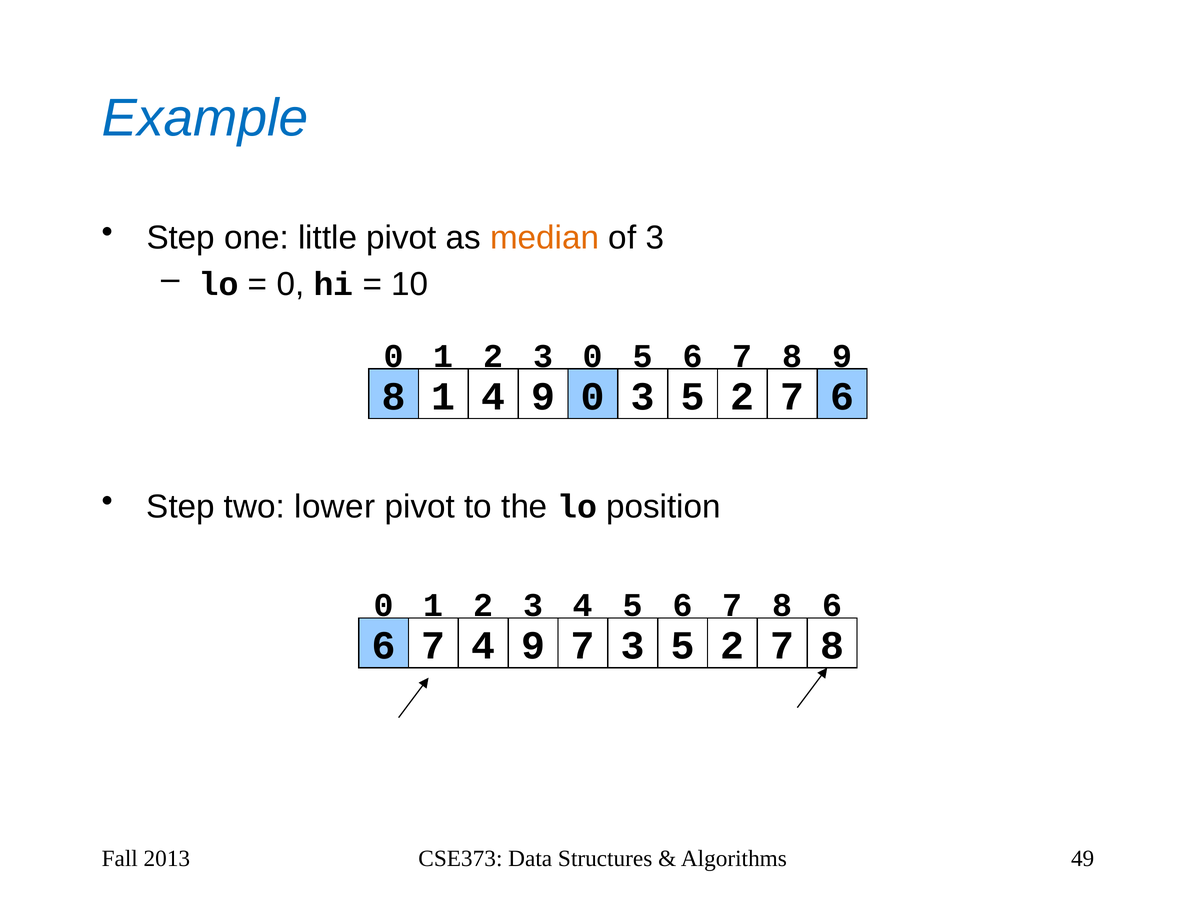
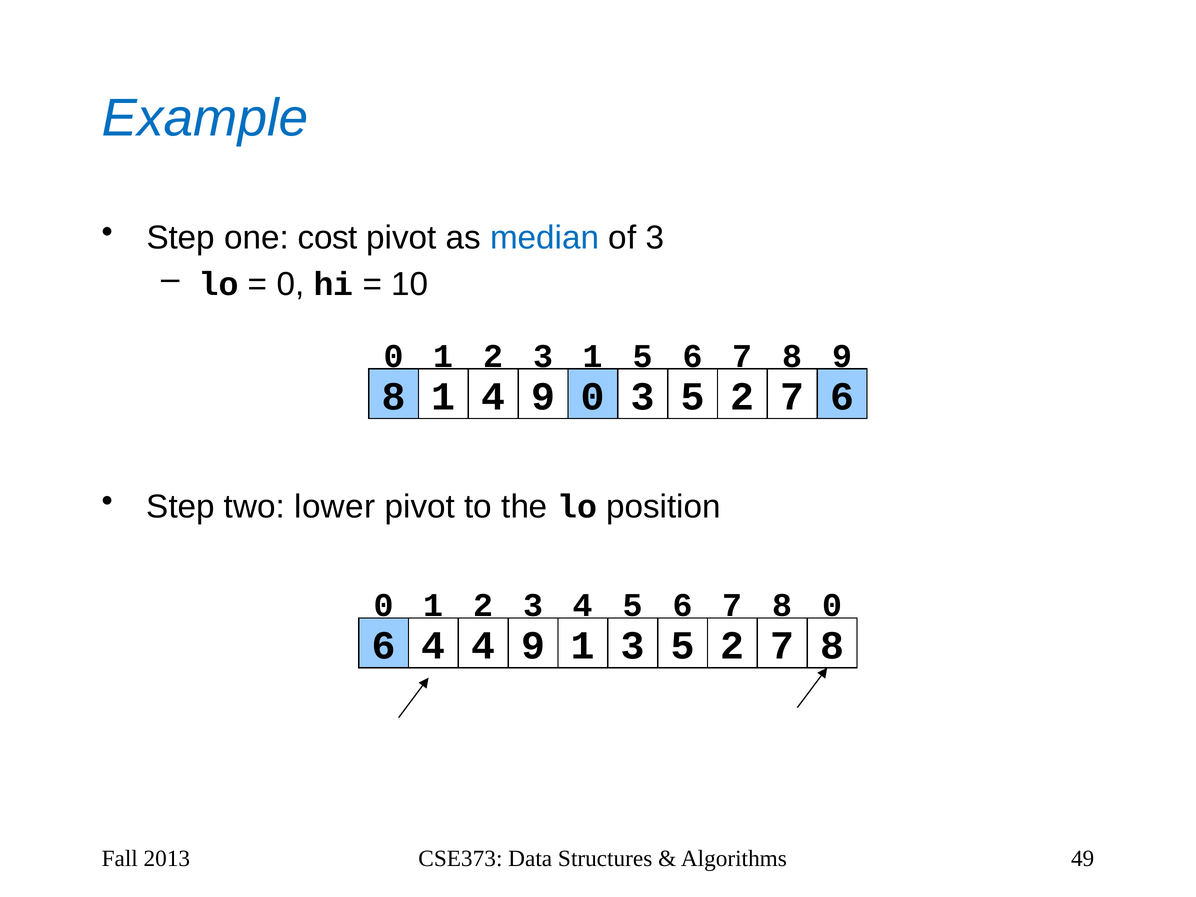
little: little -> cost (328, 238)
median colour: orange -> blue (545, 238)
3 0: 0 -> 1 (593, 356)
6 7 8 6: 6 -> 0 (832, 605)
7: 7 -> 4 (433, 646)
9 7: 7 -> 1 (583, 646)
